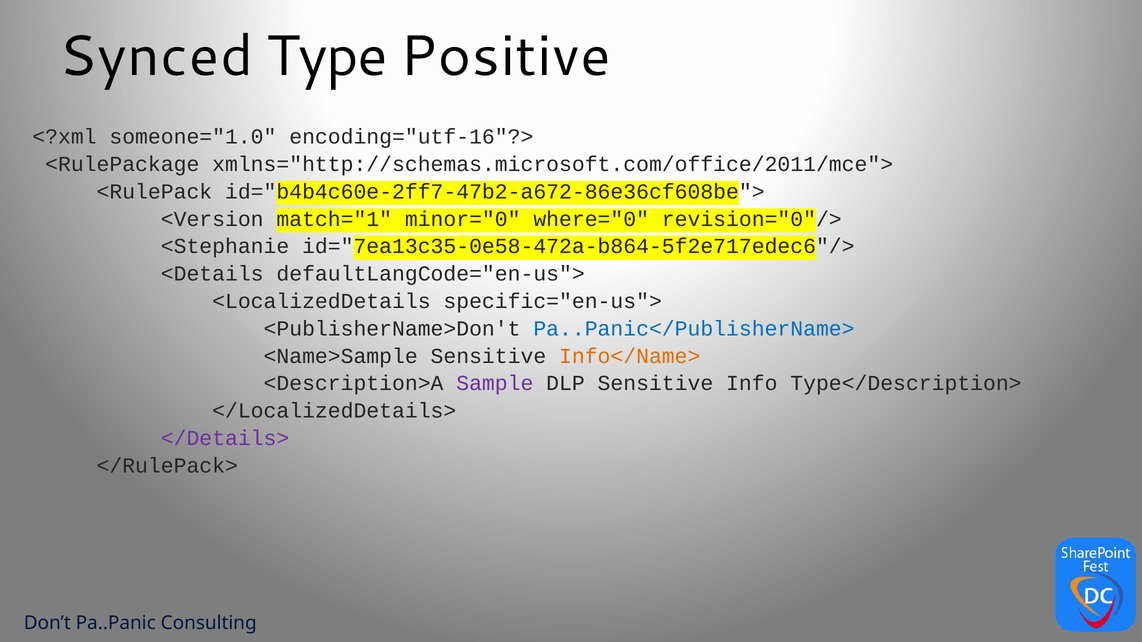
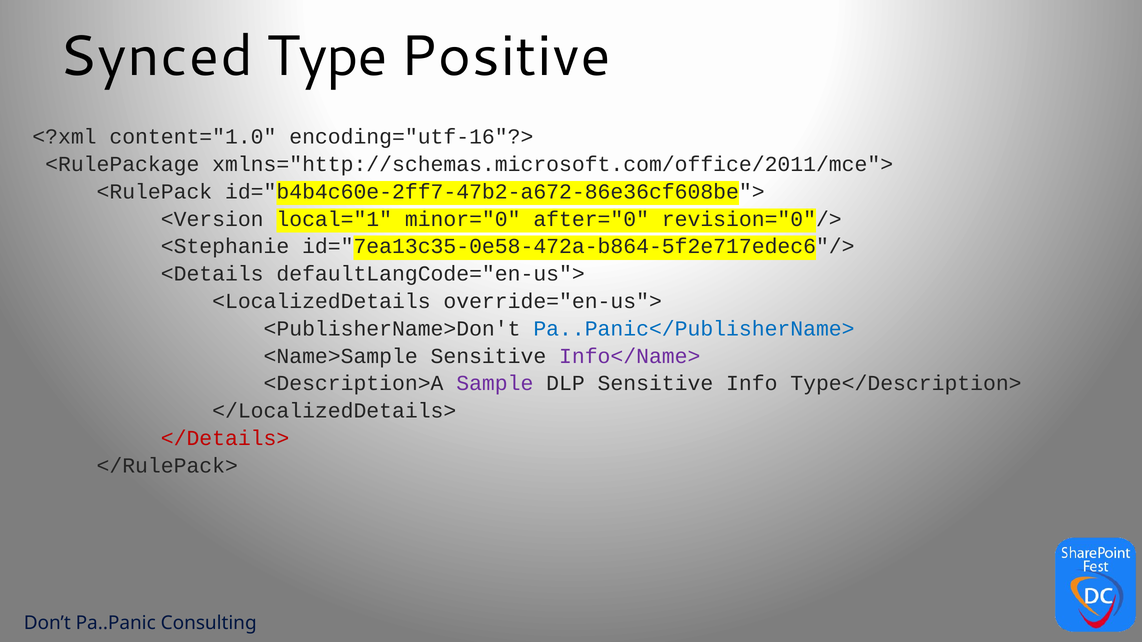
someone="1.0: someone="1.0 -> content="1.0 (193, 137)
match="1: match="1 -> local="1 (334, 219)
where="0: where="0 -> after="0 (591, 219)
specific="en-us">: specific="en-us"> -> override="en-us"> (553, 301)
Info</Name> colour: orange -> purple (630, 356)
</Details> colour: purple -> red (225, 438)
